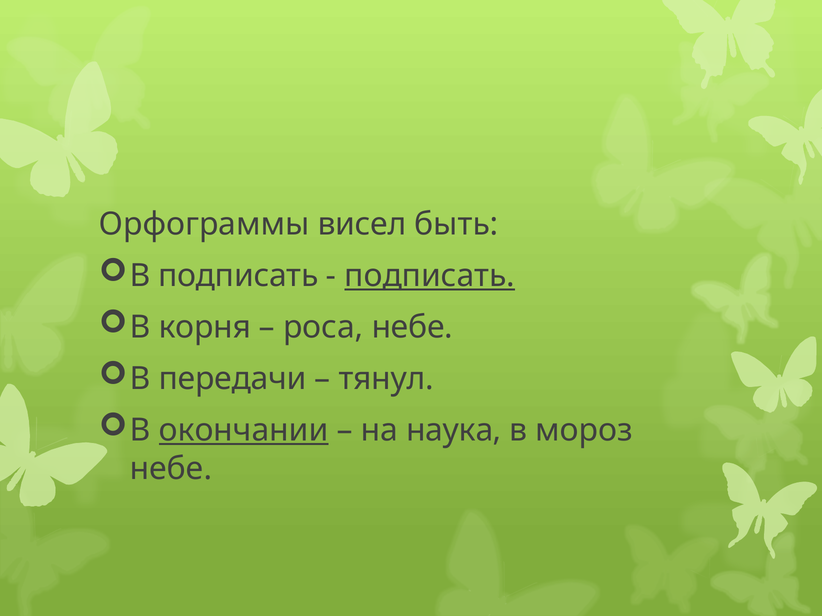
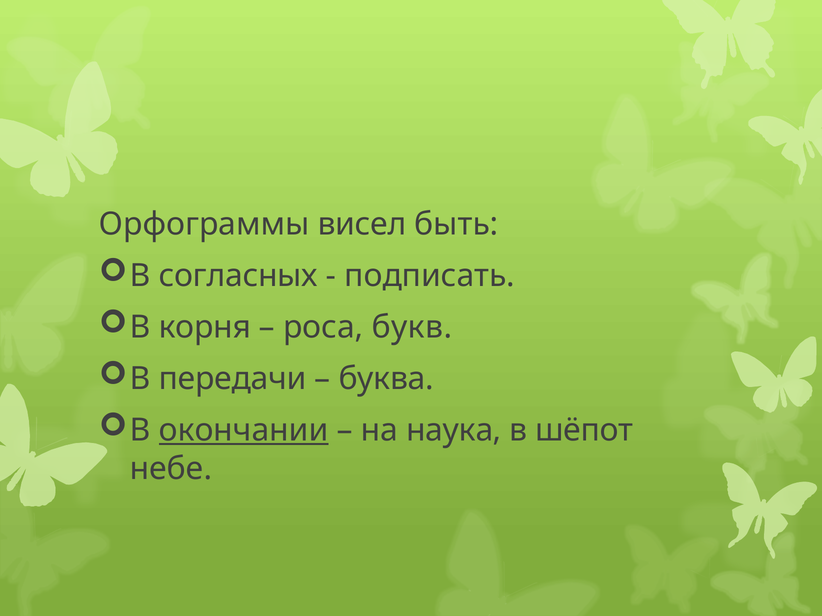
В подписать: подписать -> согласных (238, 276)
подписать underline: present -> none (430, 276)
роса небе: небе -> букв (412, 328)
тянул: тянул -> буква (386, 379)
мороз: мороз -> шёпот (584, 431)
